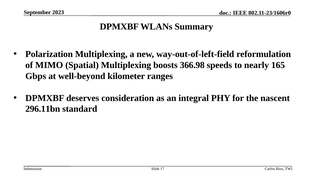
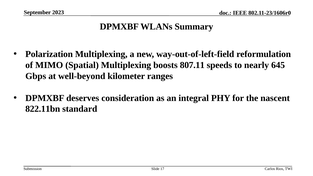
366.98: 366.98 -> 807.11 (192, 65)
165: 165 -> 645 (278, 65)
296.11bn: 296.11bn -> 822.11bn (43, 109)
